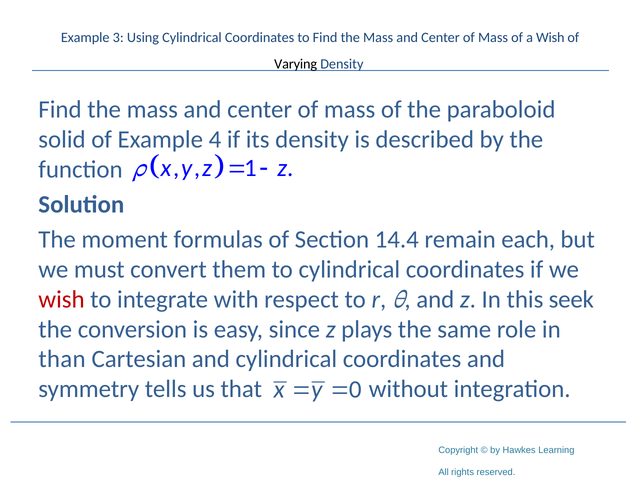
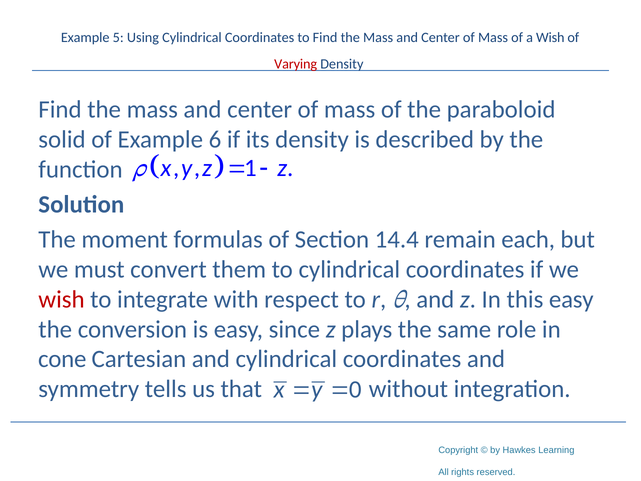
3: 3 -> 5 (118, 37)
Varying colour: black -> red (296, 64)
4: 4 -> 6 (215, 140)
this seek: seek -> easy (571, 299)
than: than -> cone (62, 359)
